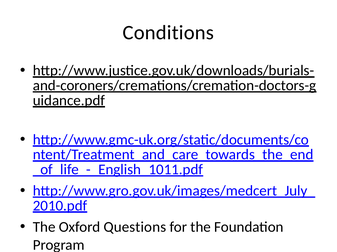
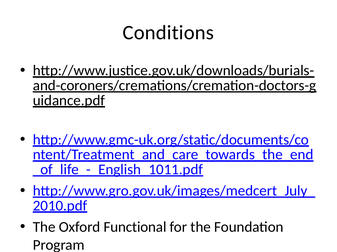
Questions: Questions -> Functional (135, 228)
